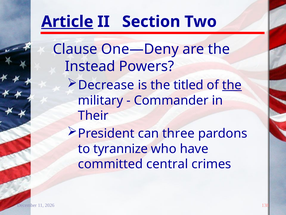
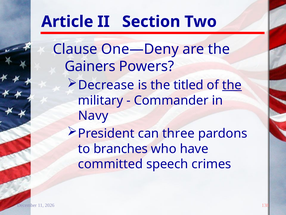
Article underline: present -> none (67, 22)
Instead: Instead -> Gainers (90, 66)
Their: Their -> Navy (93, 115)
tyrannize: tyrannize -> branches (121, 149)
central: central -> speech (167, 164)
